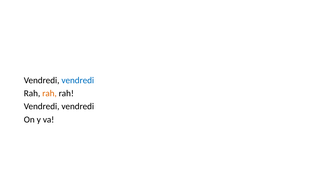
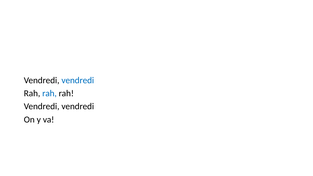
rah colour: orange -> blue (50, 93)
